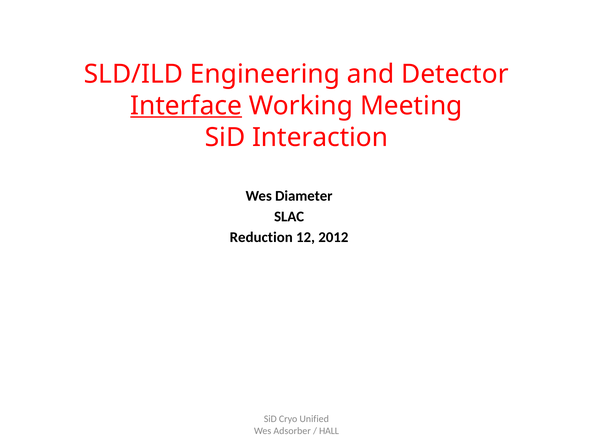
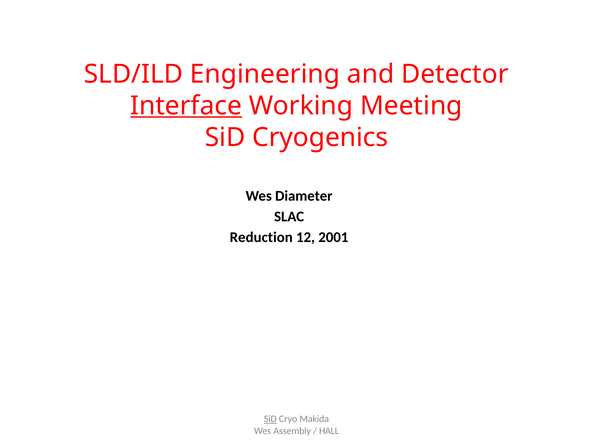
Interaction: Interaction -> Cryogenics (320, 137)
2012: 2012 -> 2001 (333, 237)
SiD underline: none -> present (270, 419)
Unified: Unified -> Makida (314, 419)
Adsorber: Adsorber -> Assembly (292, 431)
